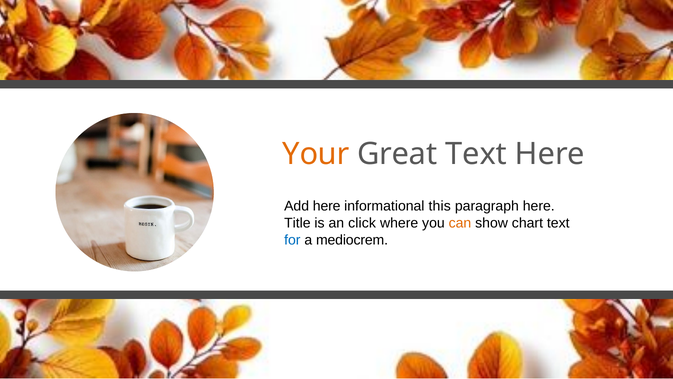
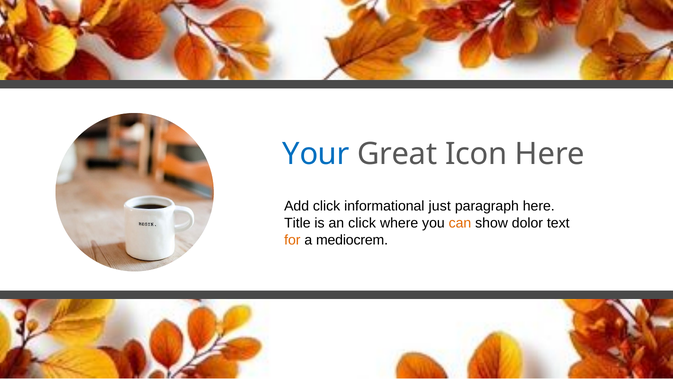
Your colour: orange -> blue (316, 154)
Great Text: Text -> Icon (476, 154)
Add here: here -> click (327, 206)
this: this -> just (440, 206)
chart: chart -> dolor (527, 223)
for colour: blue -> orange (292, 240)
